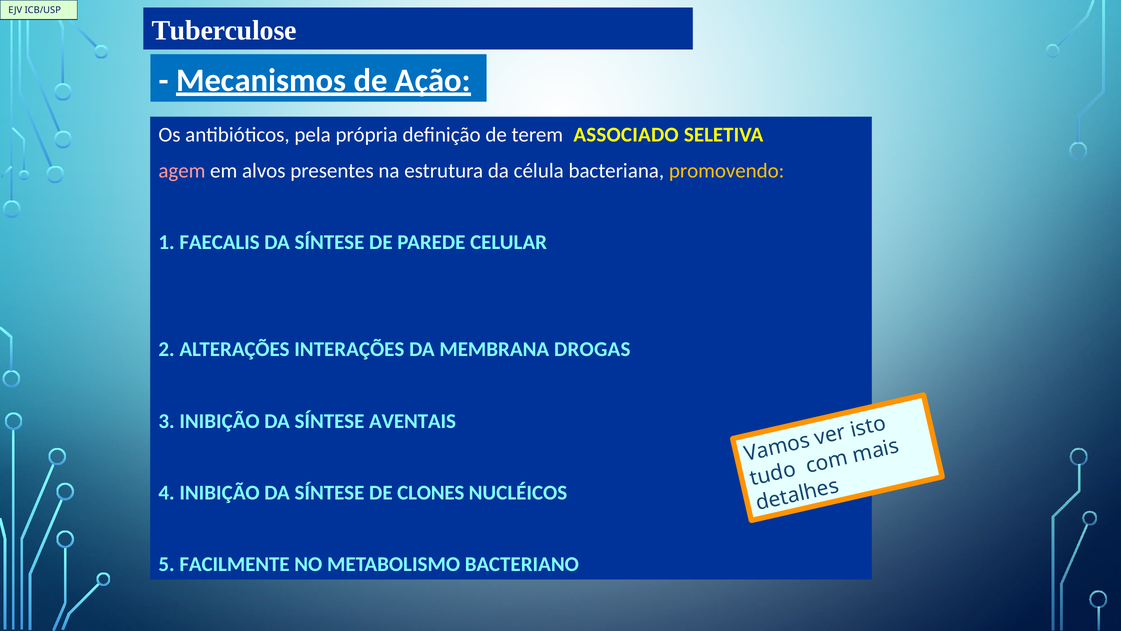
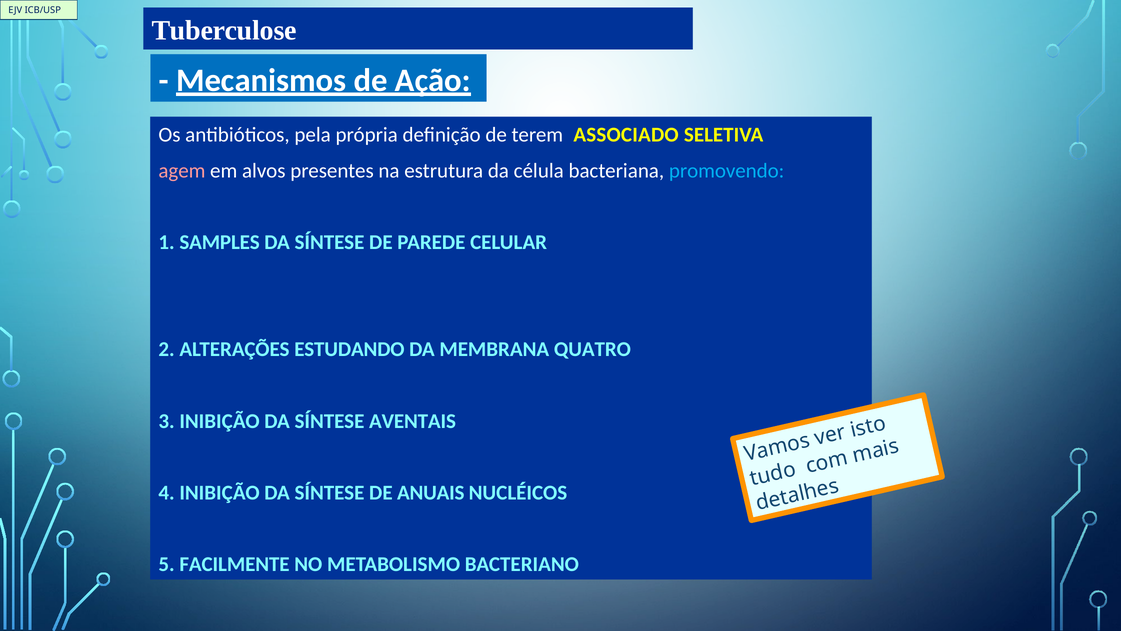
promovendo colour: yellow -> light blue (727, 171)
FAECALIS: FAECALIS -> SAMPLES (220, 242)
INTERAÇÕES: INTERAÇÕES -> ESTUDANDO (349, 349)
DROGAS: DROGAS -> QUATRO (592, 349)
CLONES: CLONES -> ANUAIS (431, 492)
